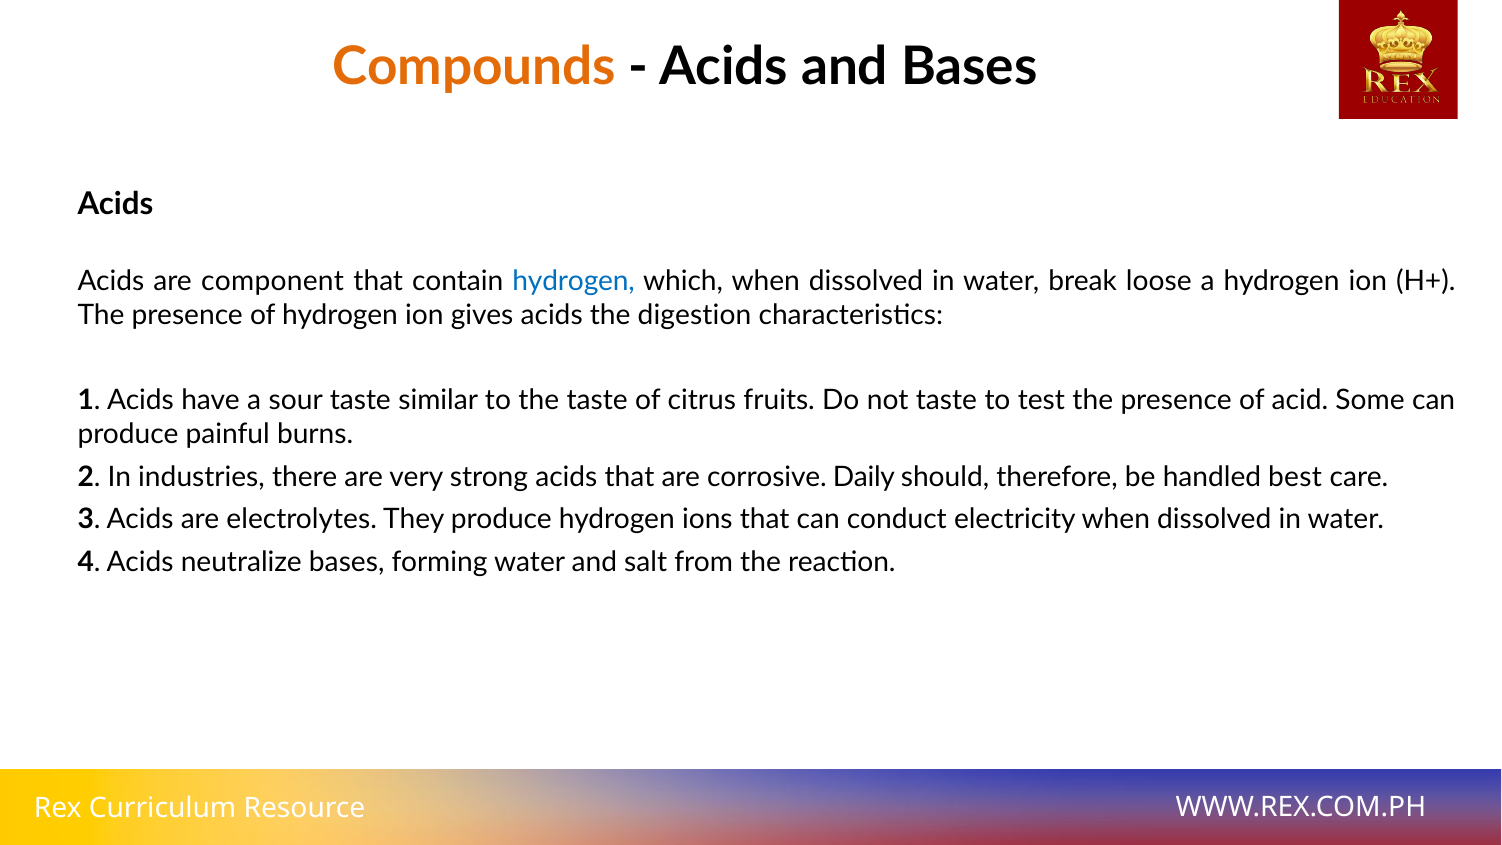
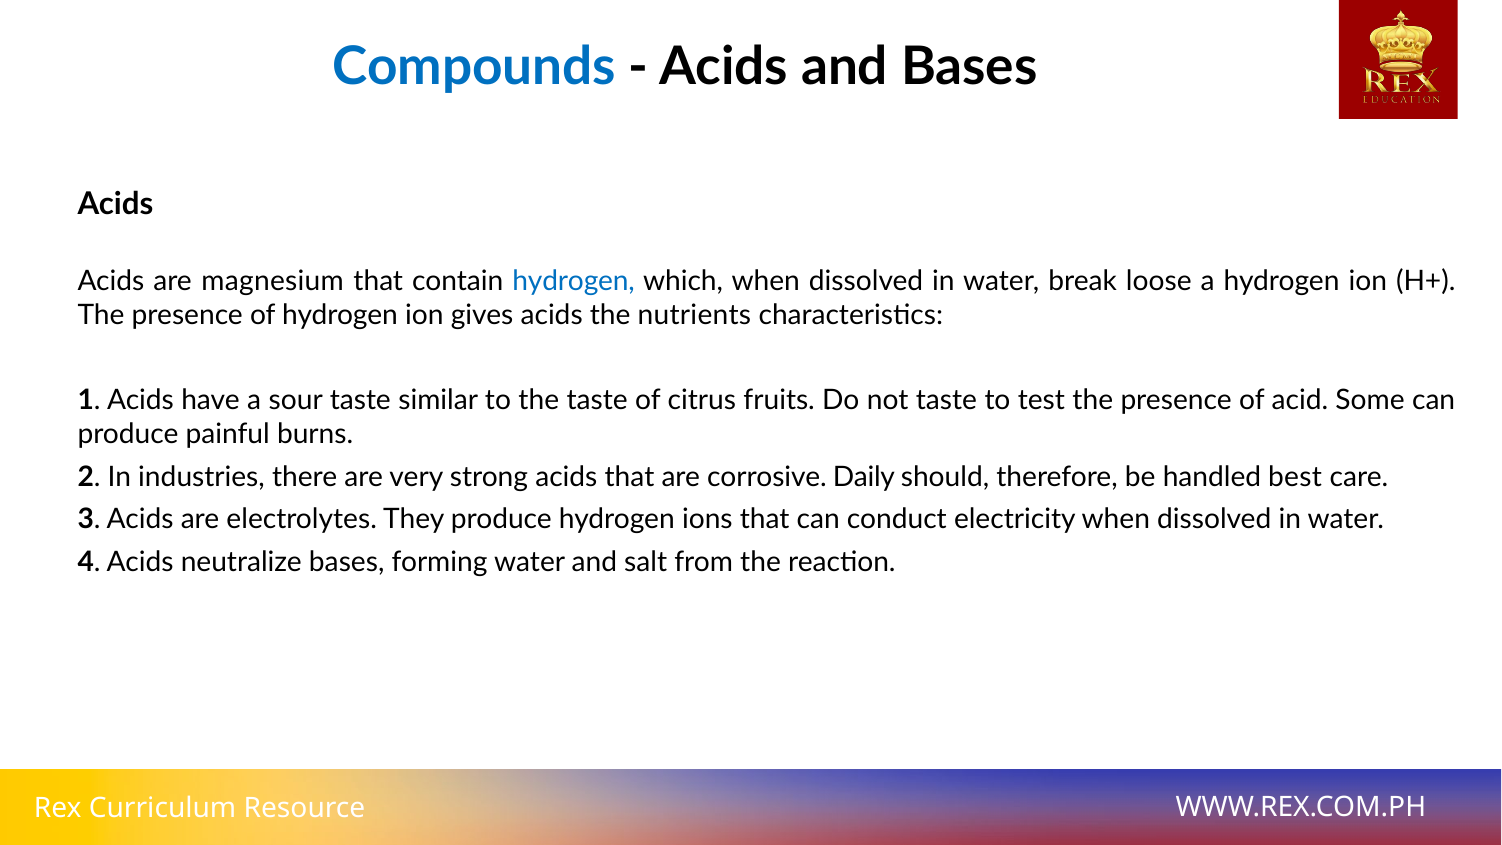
Compounds colour: orange -> blue (474, 67)
component: component -> magnesium (273, 281)
digestion: digestion -> nutrients (694, 315)
